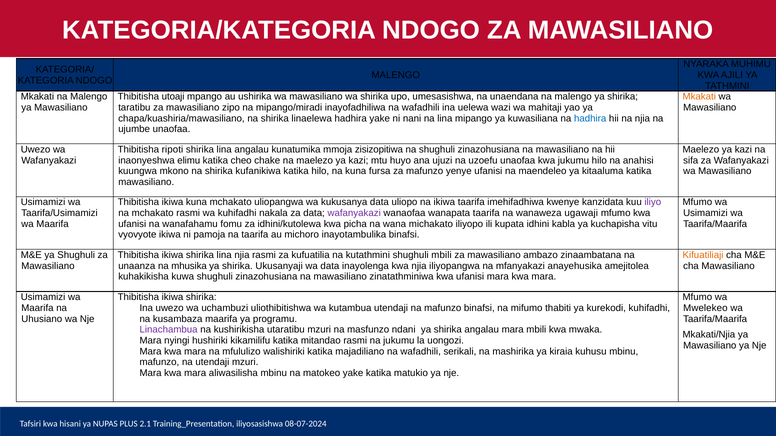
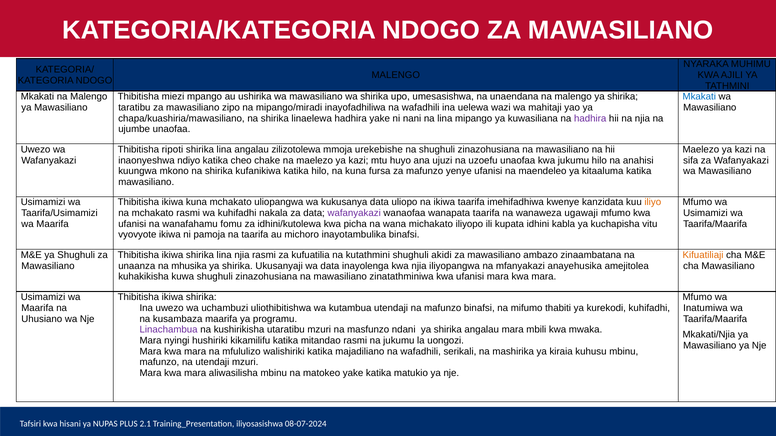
utoaji: utoaji -> miezi (173, 97)
Mkakati colour: orange -> blue (699, 97)
hadhira colour: blue -> purple (590, 119)
kunatumika: kunatumika -> zilizotolewa (296, 150)
zisizopitiwa: zisizopitiwa -> urekebishe (379, 150)
elimu: elimu -> ndiyo (189, 160)
iliyo colour: purple -> orange (653, 202)
shughuli mbili: mbili -> akidi (442, 255)
Mwelekeo: Mwelekeo -> Inatumiwa (705, 308)
